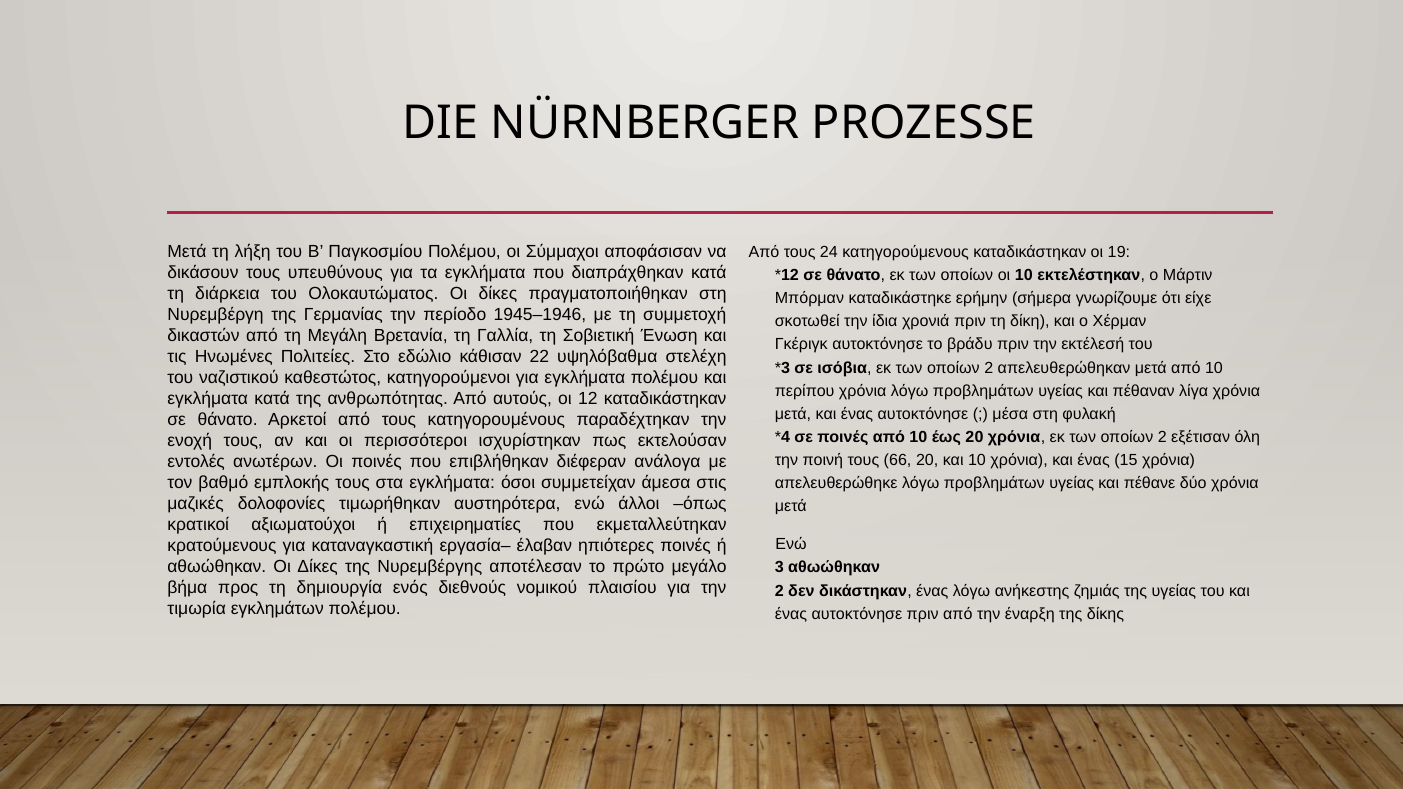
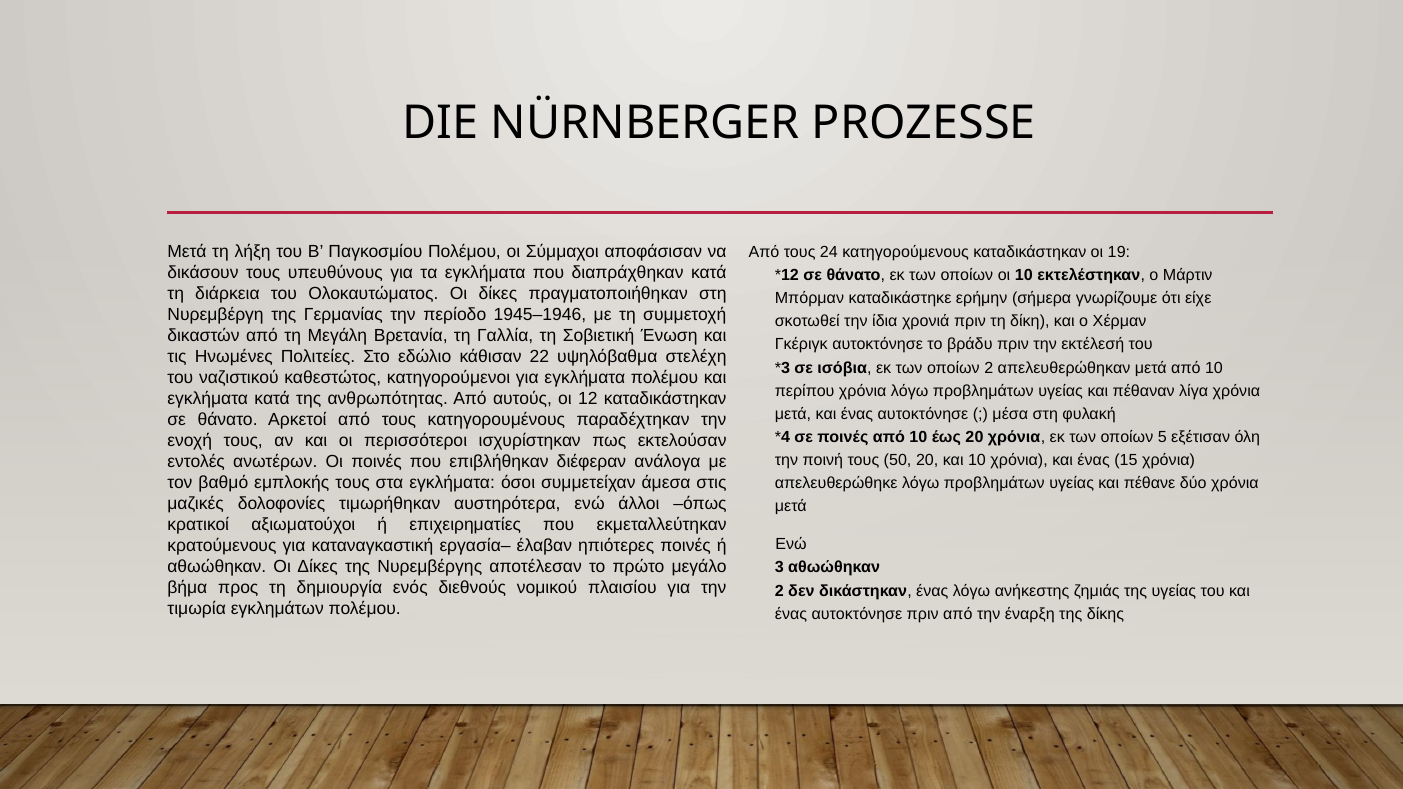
2: 2 -> 5 (1162, 437)
66: 66 -> 50 (898, 460)
